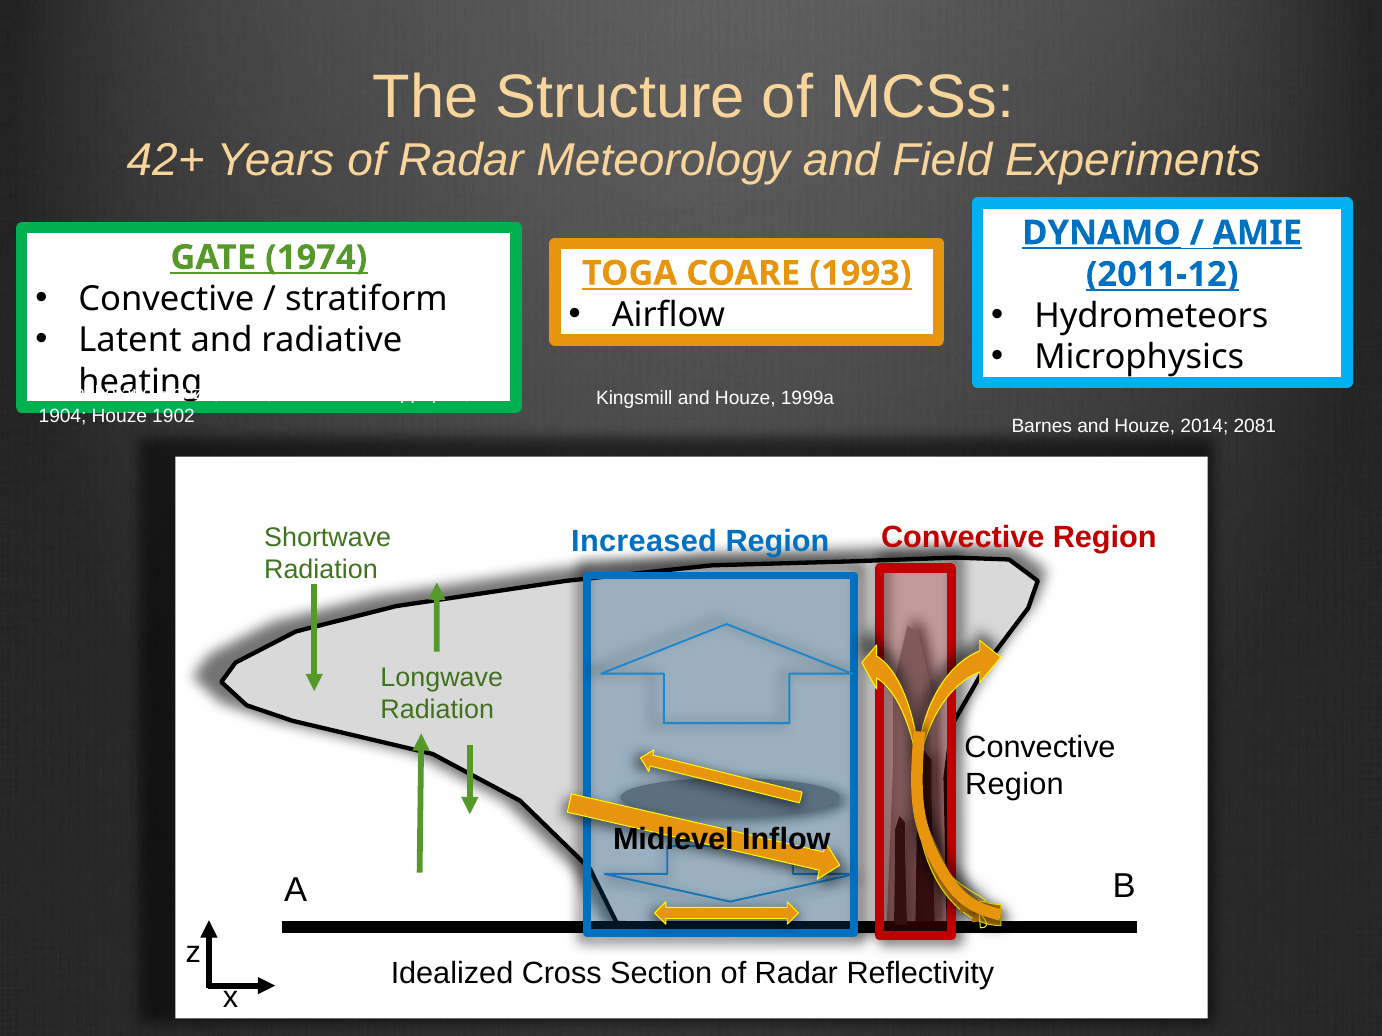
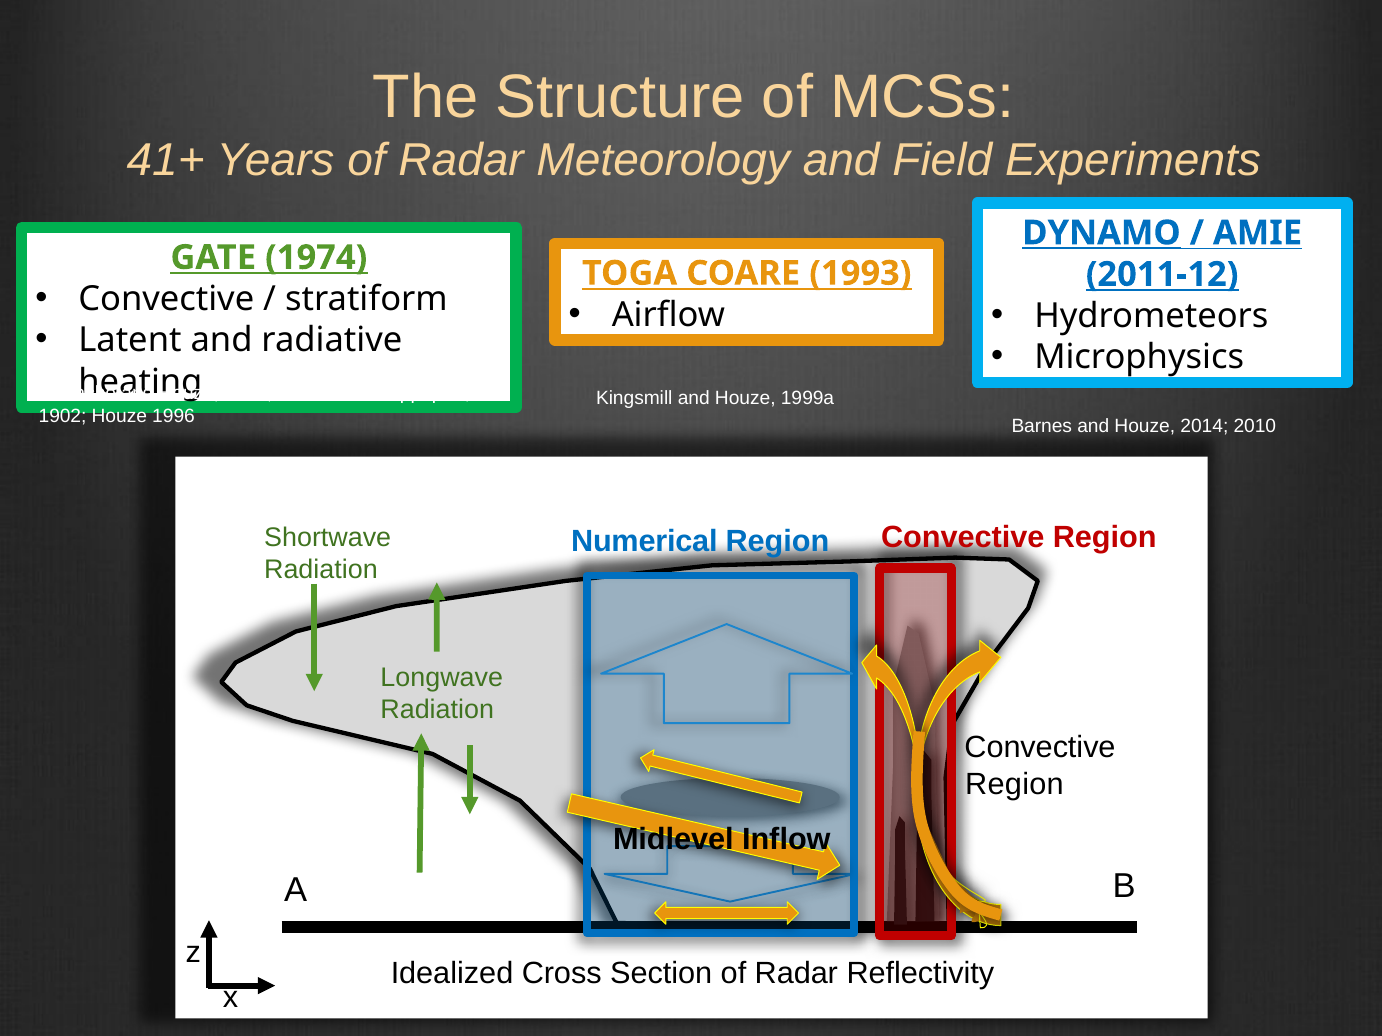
42+: 42+ -> 41+ (166, 161)
AMIE underline: present -> none (1257, 233)
1904: 1904 -> 1902 (63, 416)
1902: 1902 -> 1996 (174, 416)
2081: 2081 -> 2010 (1255, 426)
Increased: Increased -> Numerical (644, 542)
